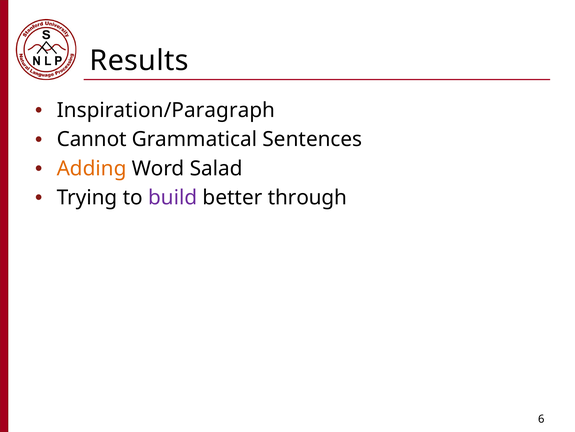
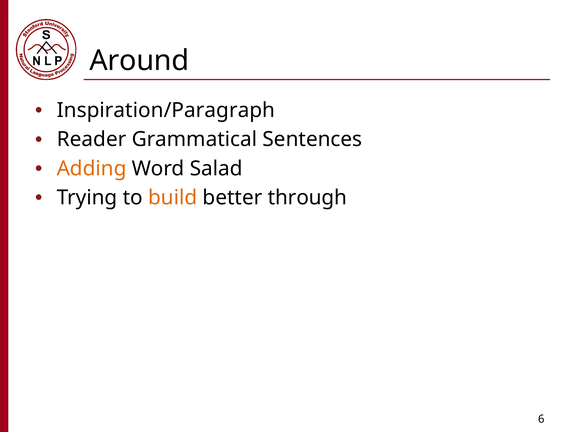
Results: Results -> Around (139, 61)
Cannot: Cannot -> Reader (92, 139)
build colour: purple -> orange (173, 197)
